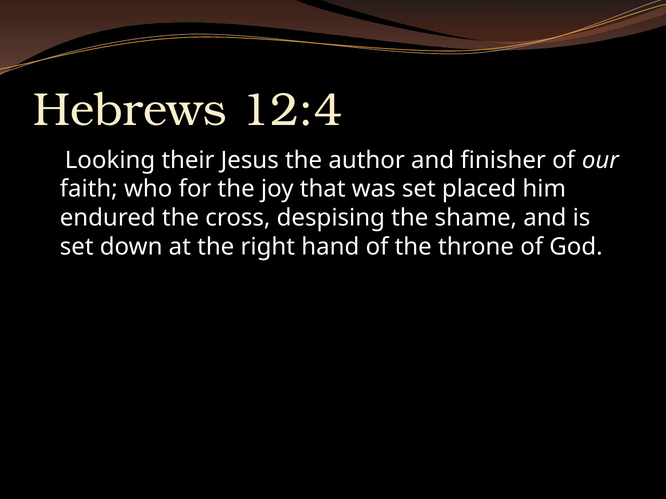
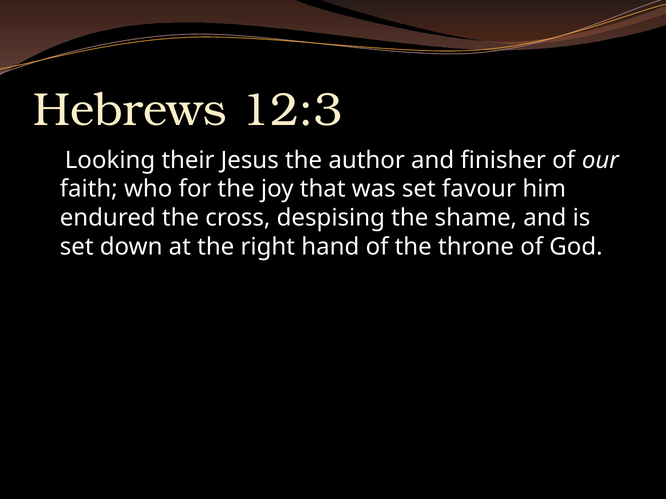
12:4: 12:4 -> 12:3 (292, 110)
placed: placed -> favour (479, 189)
